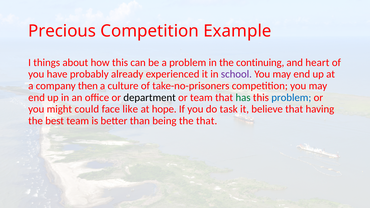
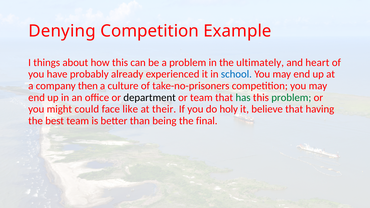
Precious: Precious -> Denying (62, 31)
continuing: continuing -> ultimately (260, 63)
school colour: purple -> blue (236, 74)
problem colour: blue -> green (291, 98)
hope: hope -> their (164, 109)
task: task -> holy (229, 109)
the that: that -> final (207, 121)
